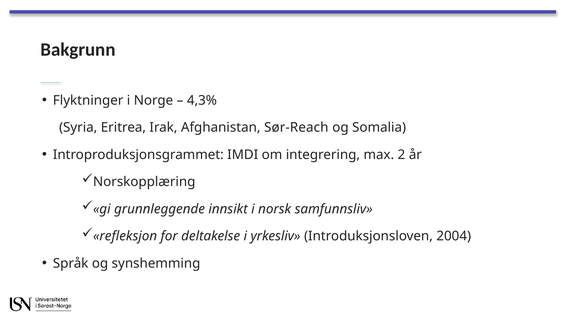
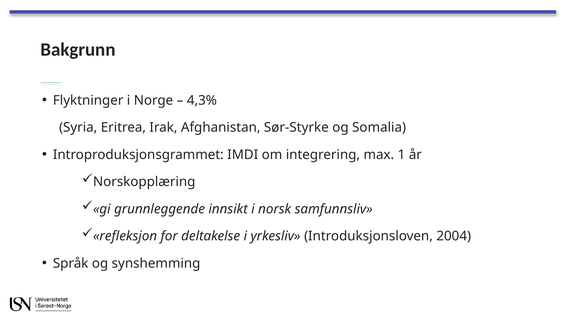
Sør-Reach: Sør-Reach -> Sør-Styrke (296, 128)
2: 2 -> 1 (401, 155)
